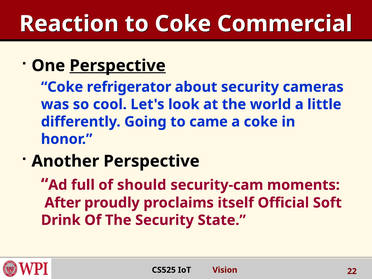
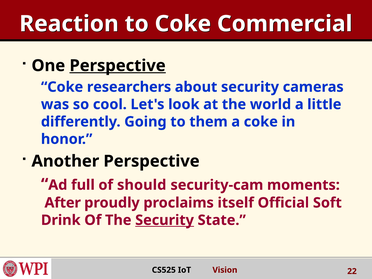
refrigerator: refrigerator -> researchers (129, 87)
came: came -> them (209, 122)
Security underline: none -> present (165, 220)
